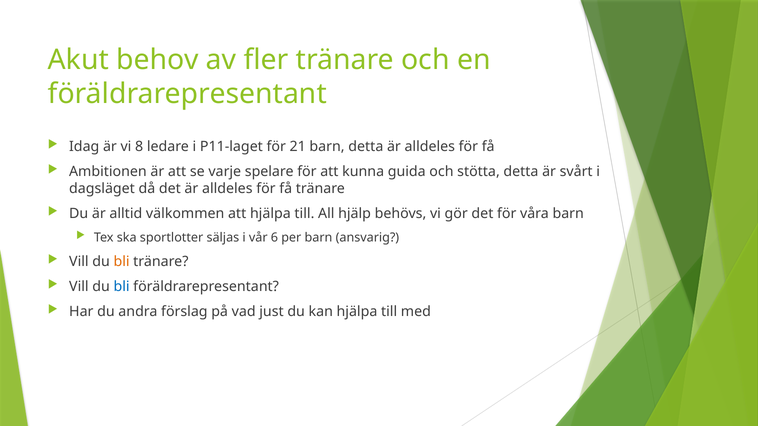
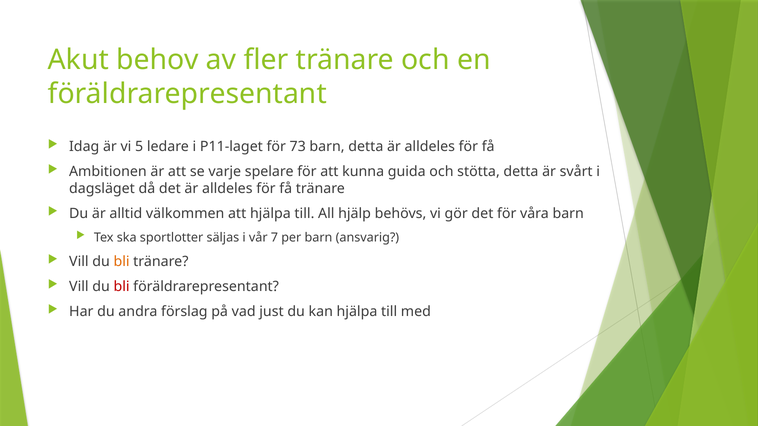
8: 8 -> 5 (139, 147)
21: 21 -> 73 (298, 147)
6: 6 -> 7 (274, 238)
bli colour: blue -> red (122, 287)
